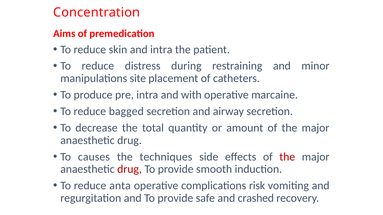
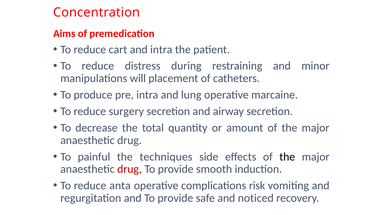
skin: skin -> cart (118, 50)
site: site -> will (138, 79)
with: with -> lung (191, 95)
bagged: bagged -> surgery (126, 112)
causes: causes -> painful (94, 157)
the colour: red -> black (287, 157)
crashed: crashed -> noticed (256, 198)
